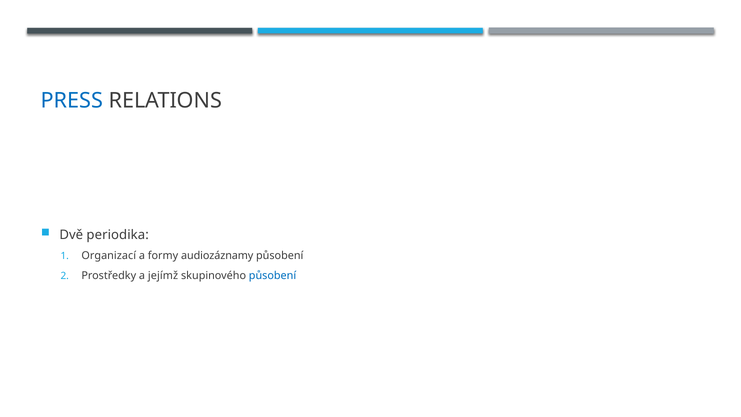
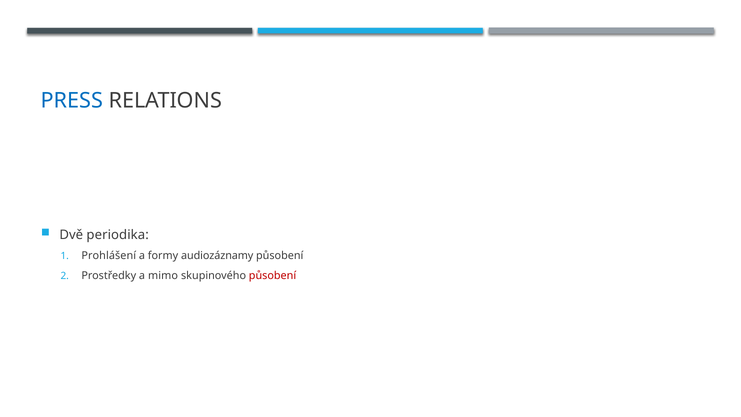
Organizací: Organizací -> Prohlášení (109, 256)
jejímž: jejímž -> mimo (163, 275)
působení colour: blue -> red (273, 275)
